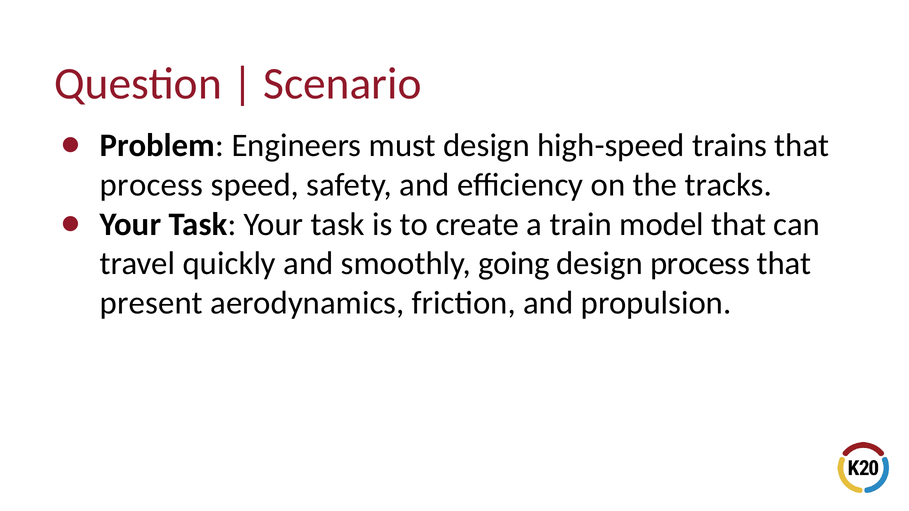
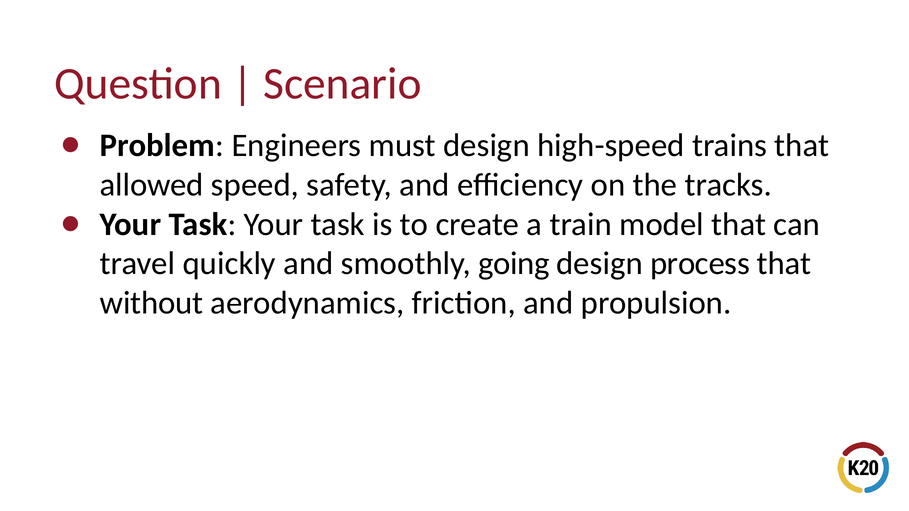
process: process -> allowed (152, 185)
present: present -> without (152, 303)
